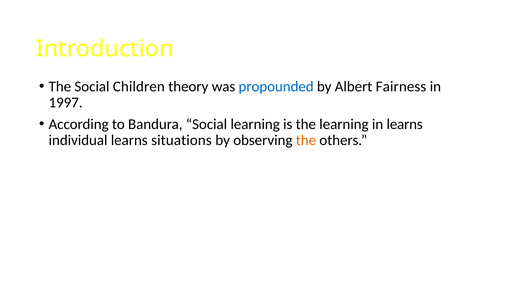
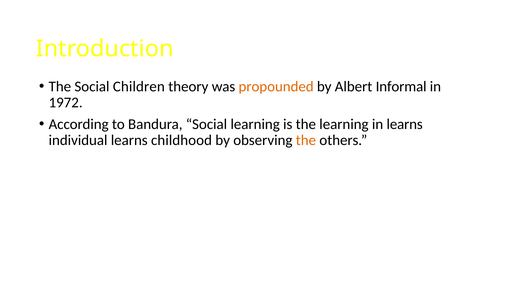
propounded colour: blue -> orange (276, 87)
Fairness: Fairness -> Informal (401, 87)
1997: 1997 -> 1972 (66, 103)
situations: situations -> childhood (181, 140)
